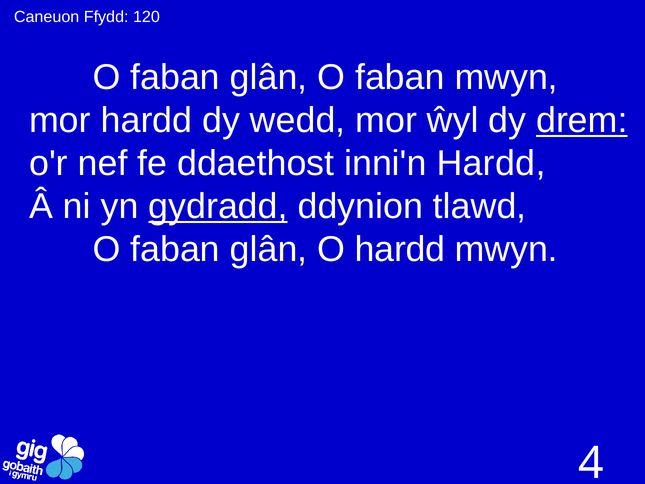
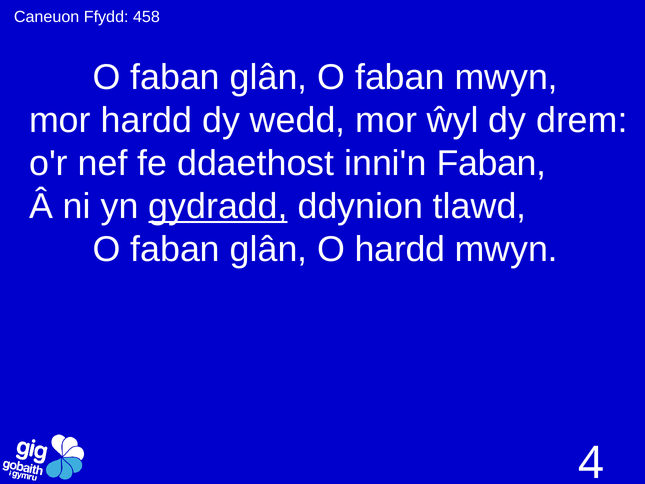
120: 120 -> 458 (146, 17)
drem underline: present -> none (582, 120)
inni'n Hardd: Hardd -> Faban (491, 163)
